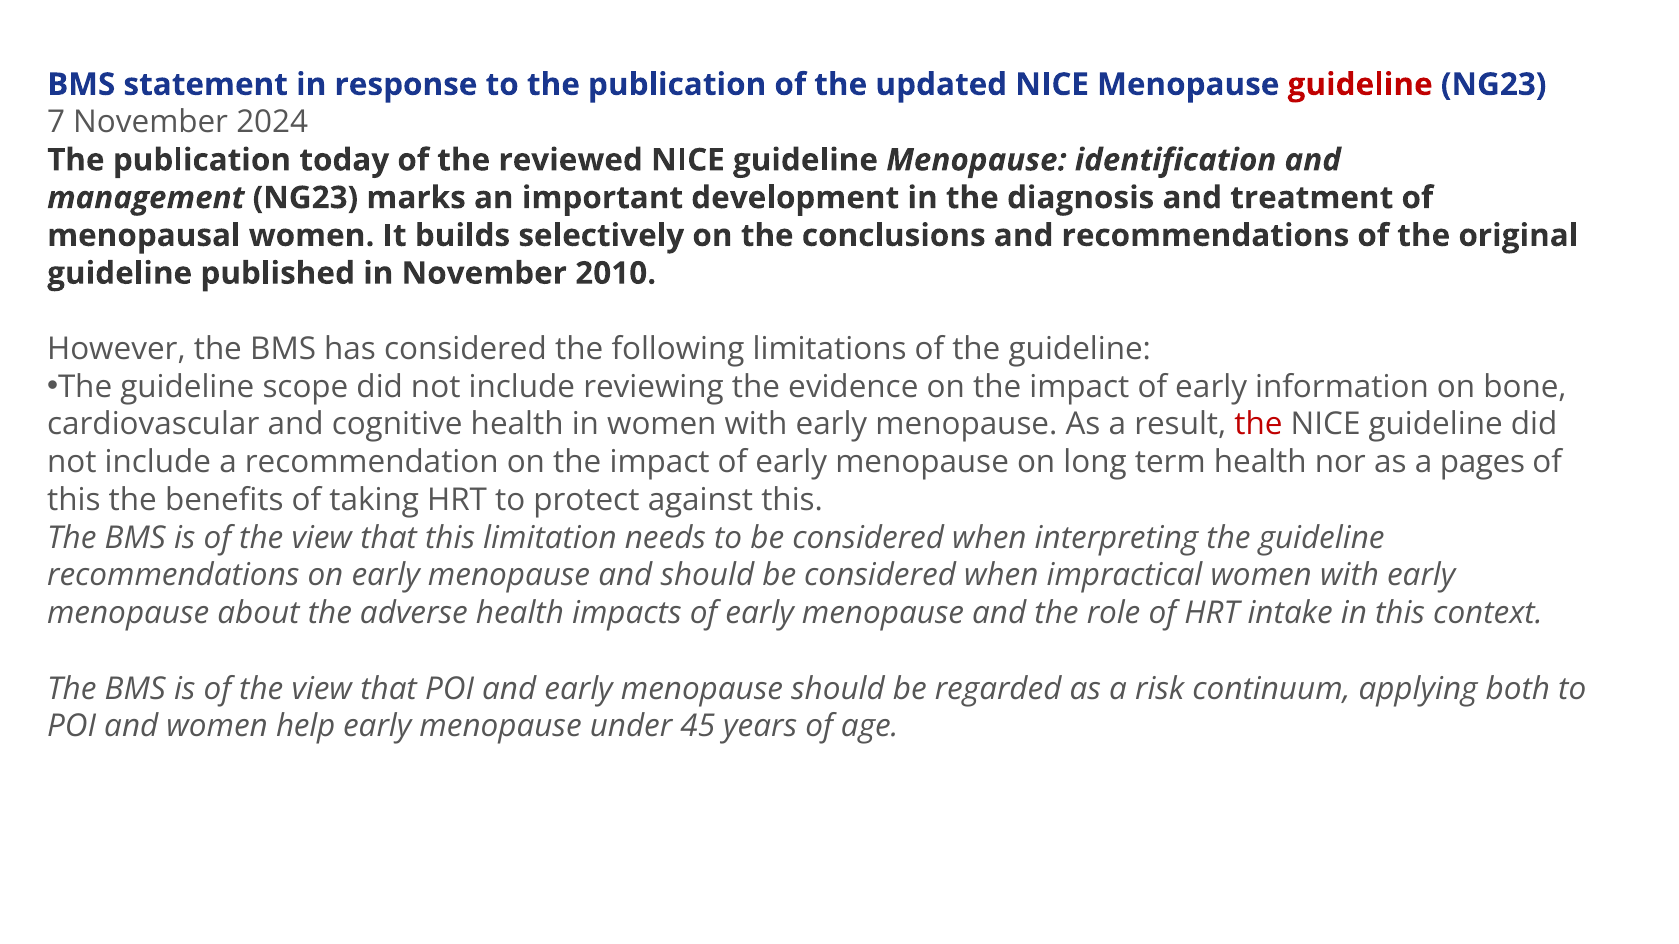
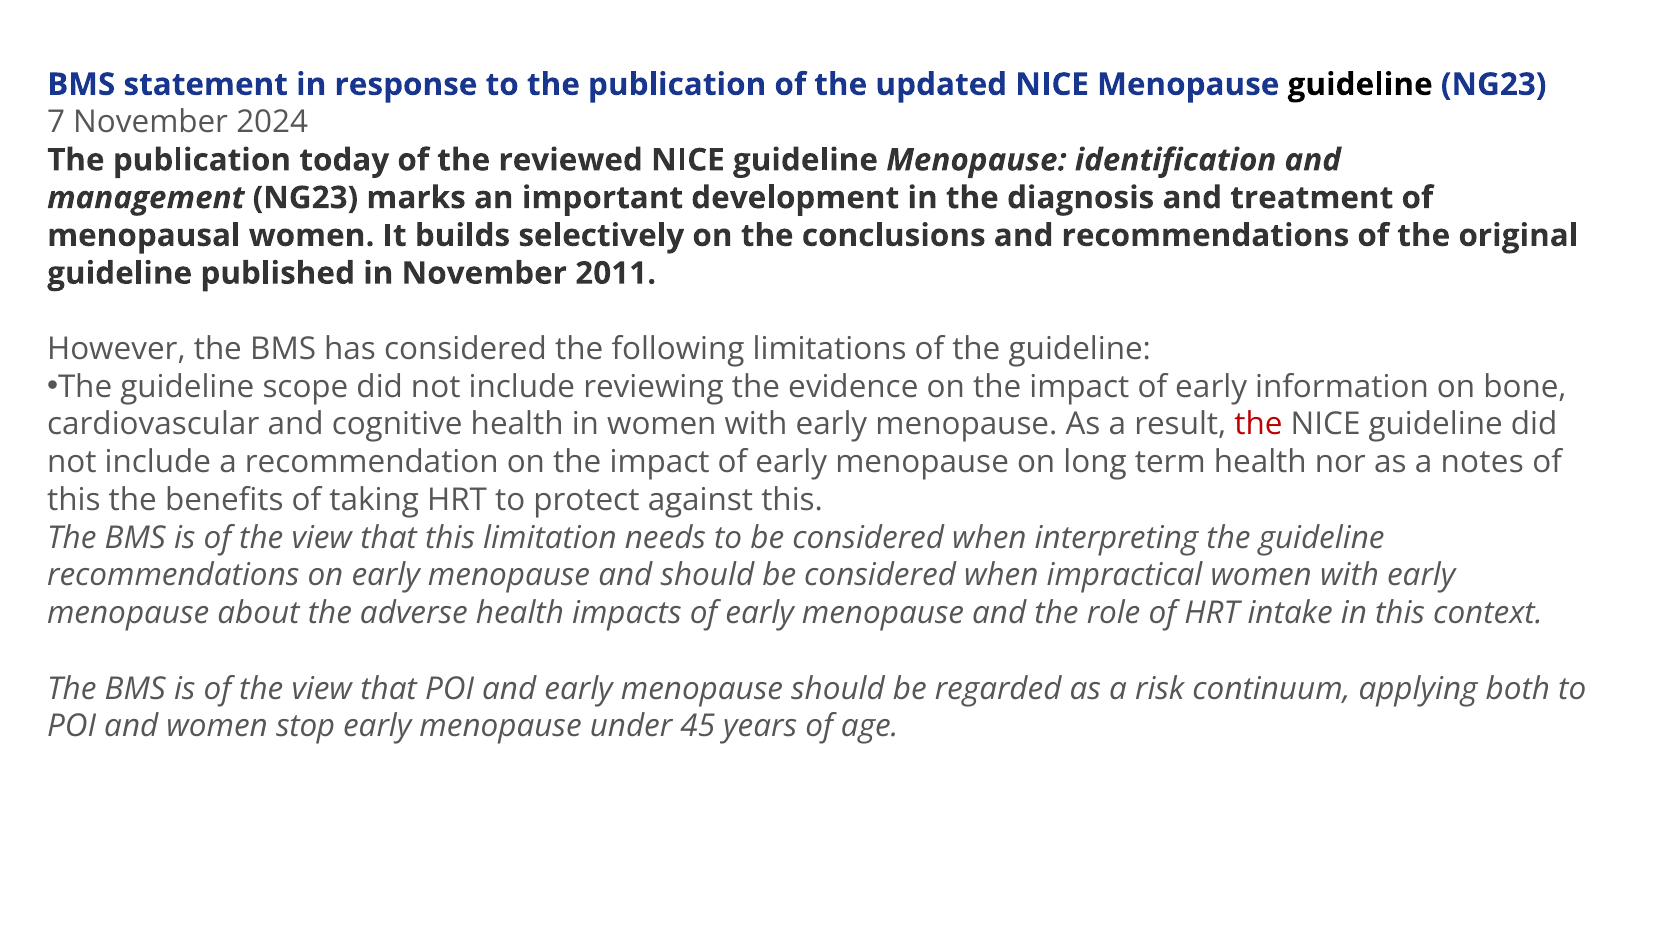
guideline colour: red -> black (1360, 85)
2010: 2010 -> 2011 (616, 273)
pages: pages -> notes (1482, 462)
help: help -> stop (306, 727)
